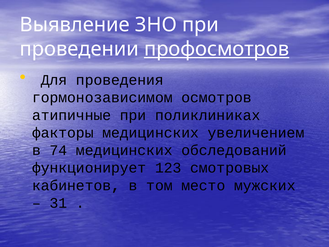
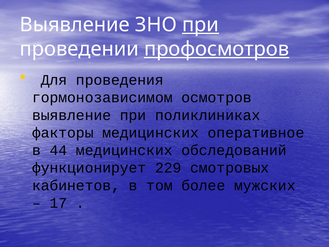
при underline: none -> present (200, 25)
атипичные: атипичные -> выявление (72, 115)
увеличением: увеличением -> оперативное (256, 133)
74: 74 -> 44 (58, 150)
123: 123 -> 229 (168, 168)
место: место -> более (203, 185)
31: 31 -> 17 (58, 203)
